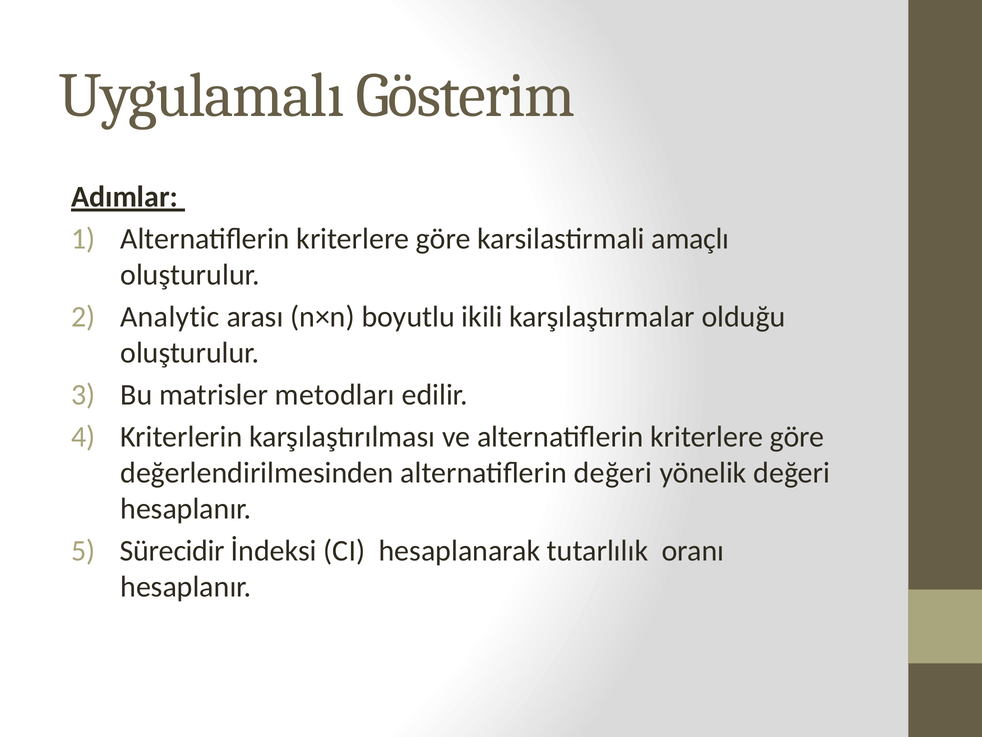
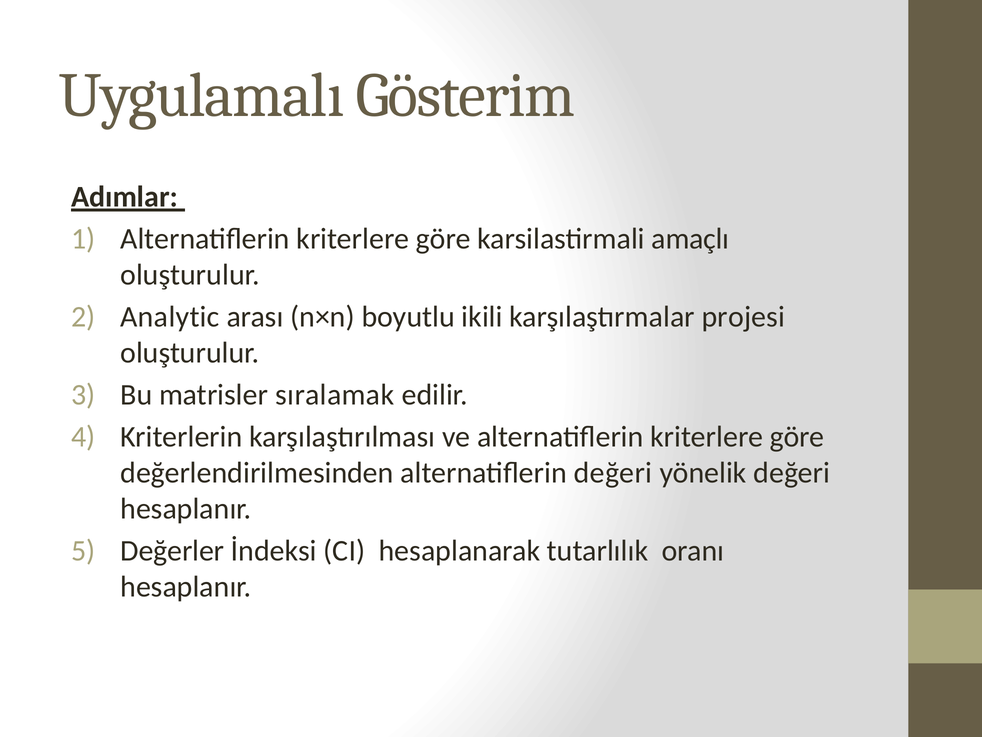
olduğu: olduğu -> projesi (743, 317)
metodları: metodları -> sıralamak (335, 395)
Sürecidir: Sürecidir -> Değerler (172, 550)
